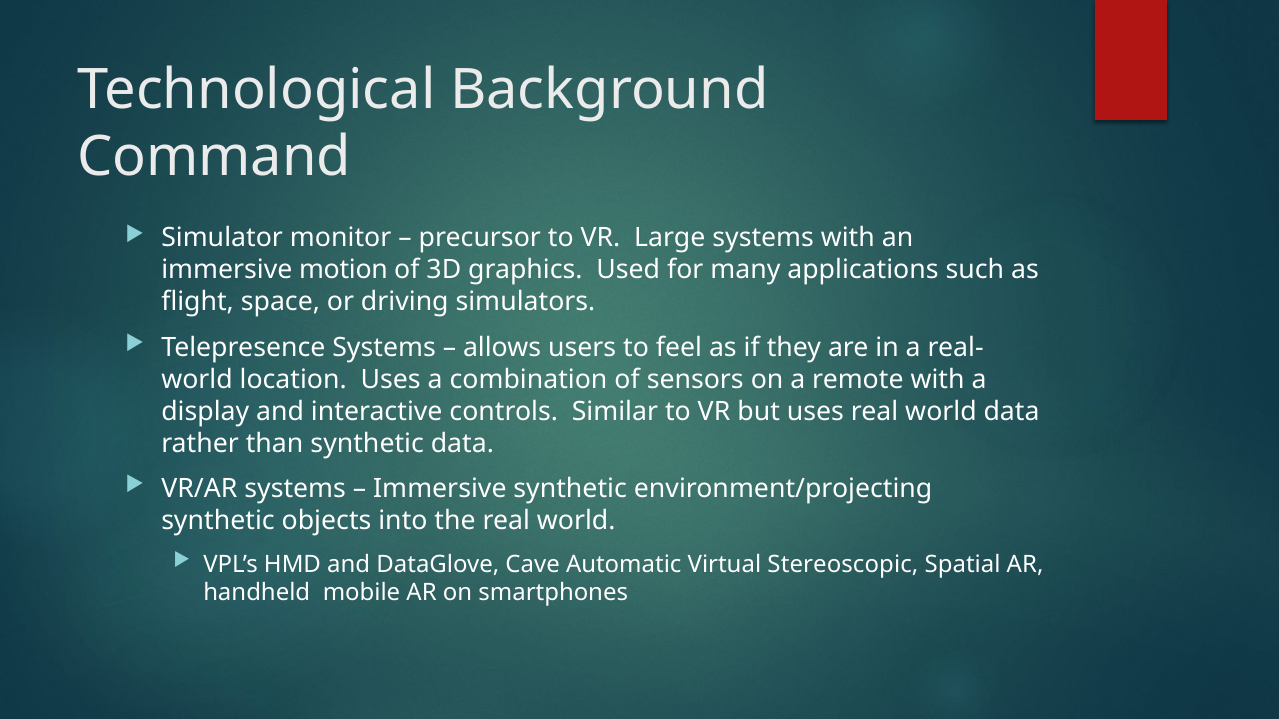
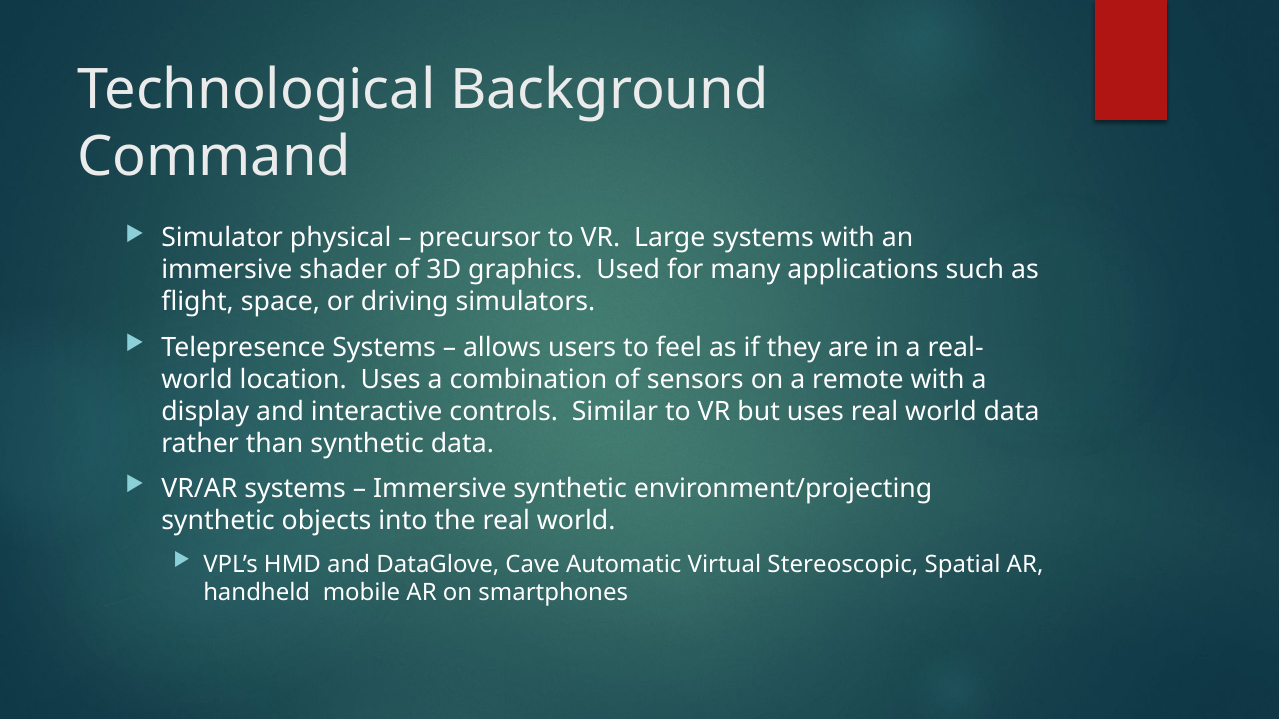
monitor: monitor -> physical (341, 238)
motion: motion -> shader (343, 270)
